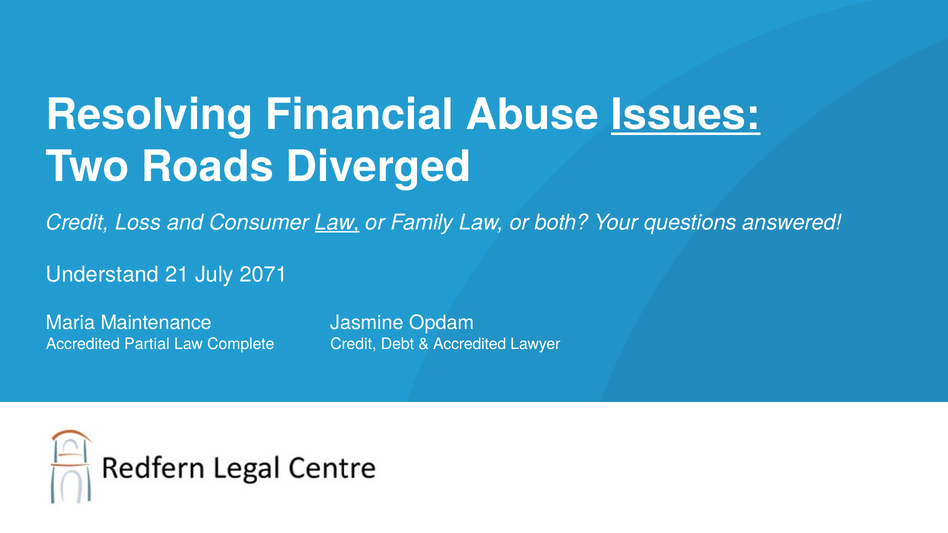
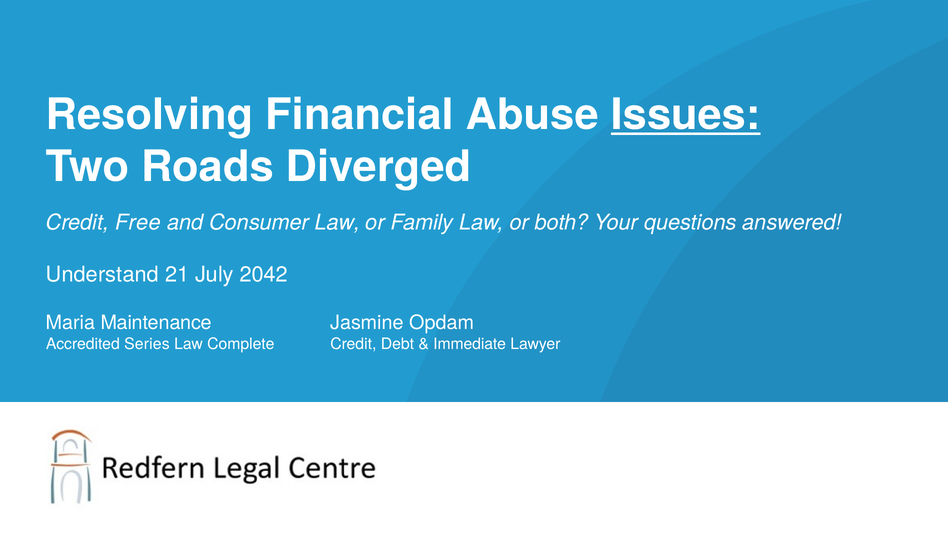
Loss: Loss -> Free (138, 222)
Law underline: present -> none (337, 222)
2071: 2071 -> 2042 (264, 275)
Partial: Partial -> Series (147, 344)
Accredited: Accredited -> Immediate (470, 344)
